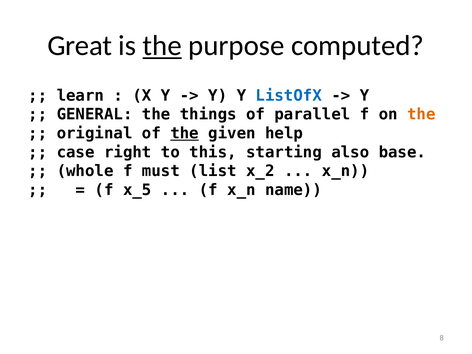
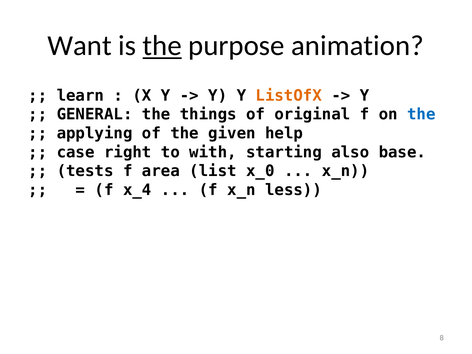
Great: Great -> Want (80, 46)
computed: computed -> animation (357, 46)
ListOfX colour: blue -> orange (289, 96)
parallel: parallel -> original (312, 114)
the colour: orange -> blue (421, 114)
original: original -> applying (95, 133)
the underline: present -> none (185, 133)
this: this -> with (213, 152)
whole: whole -> tests (85, 171)
must: must -> area (161, 171)
x_2: x_2 -> x_0 (260, 171)
x_5: x_5 -> x_4 (137, 190)
name: name -> less (293, 190)
